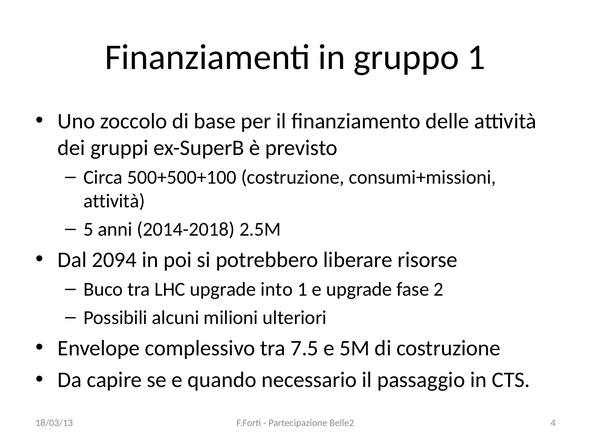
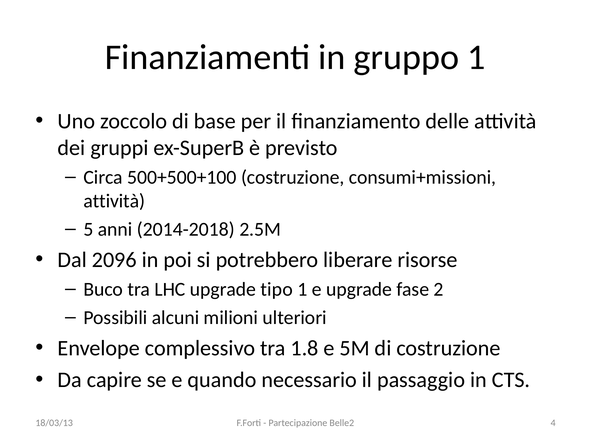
2094: 2094 -> 2096 (114, 260)
into: into -> tipo (277, 289)
7.5: 7.5 -> 1.8 (304, 348)
